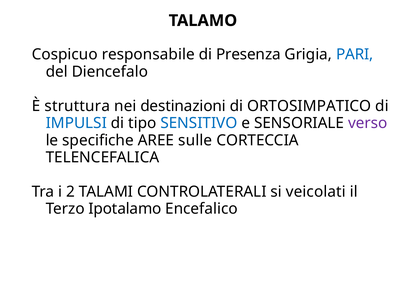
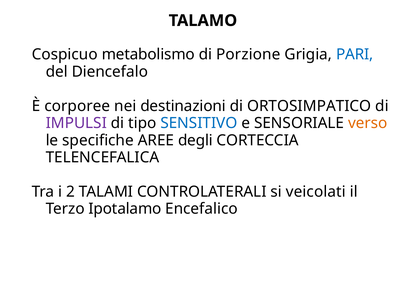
responsabile: responsabile -> metabolismo (148, 54)
Presenza: Presenza -> Porzione (248, 54)
struttura: struttura -> corporee (77, 106)
IMPULSI colour: blue -> purple (76, 123)
verso colour: purple -> orange (368, 123)
sulle: sulle -> degli (195, 140)
